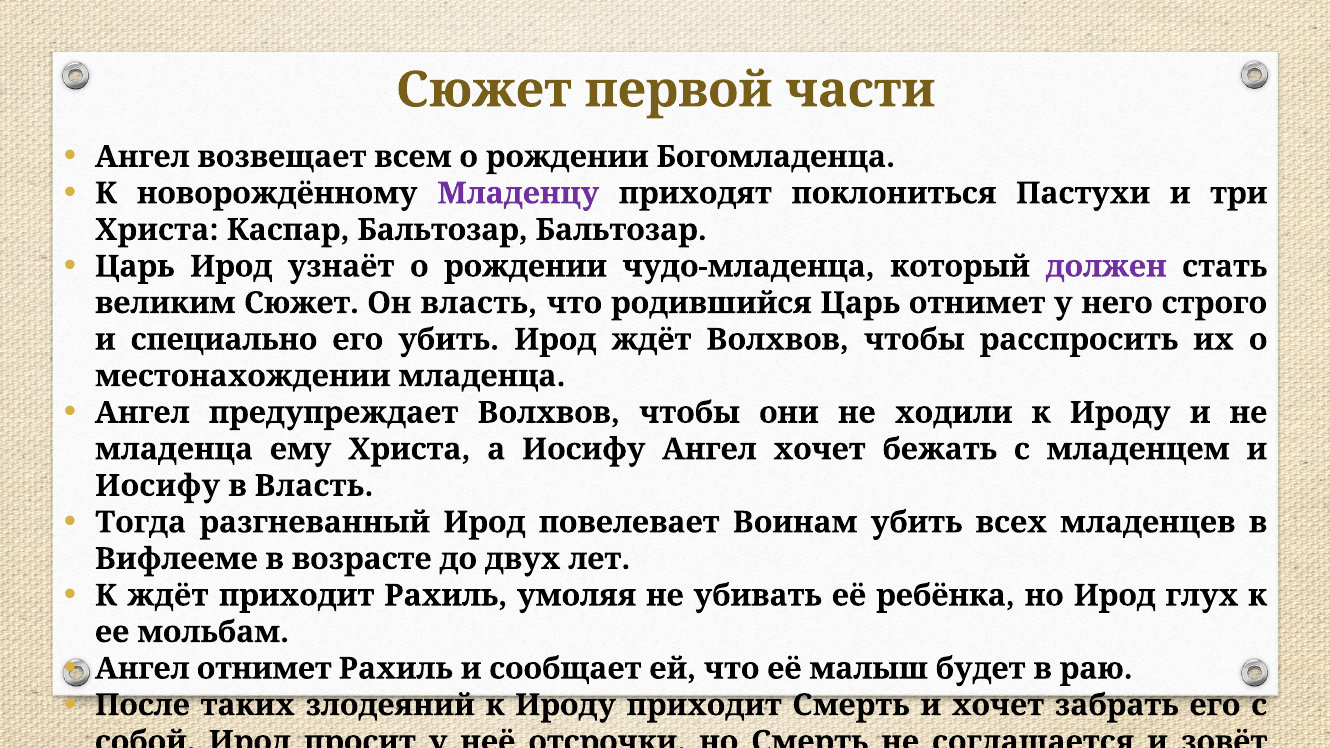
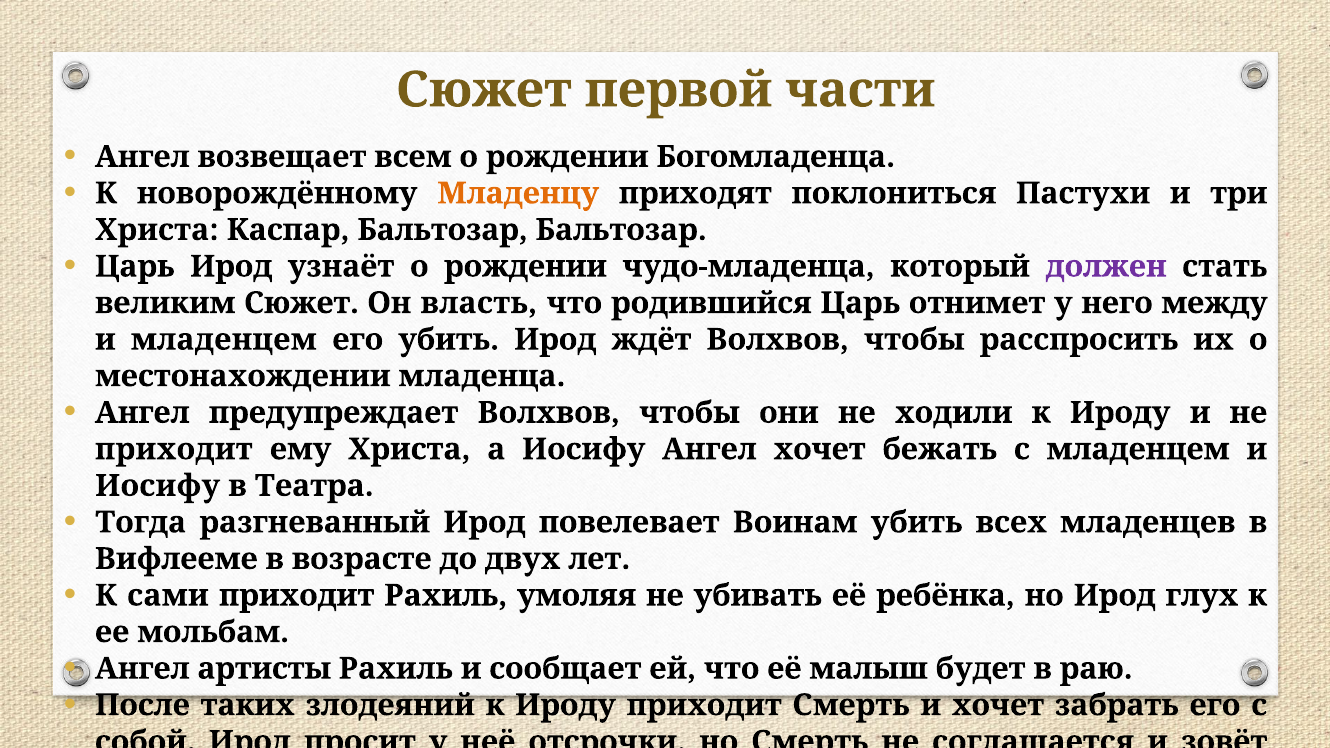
Младенцу colour: purple -> orange (518, 193)
строго: строго -> между (1215, 303)
и специально: специально -> младенцем (224, 340)
младенца: младенца -> приходит (174, 449)
в Власть: Власть -> Театра (314, 486)
К ждёт: ждёт -> сами (168, 596)
Ангел отнимет: отнимет -> артисты (264, 669)
